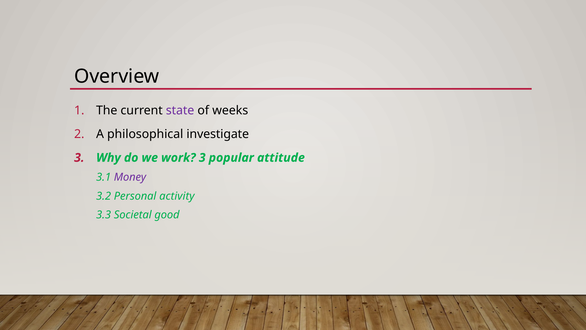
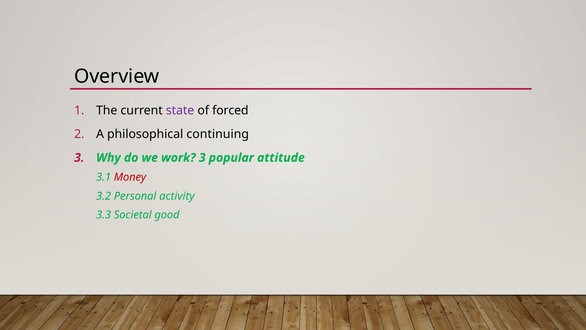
weeks: weeks -> forced (230, 110)
investigate: investigate -> continuing (218, 134)
Money colour: purple -> red (130, 177)
